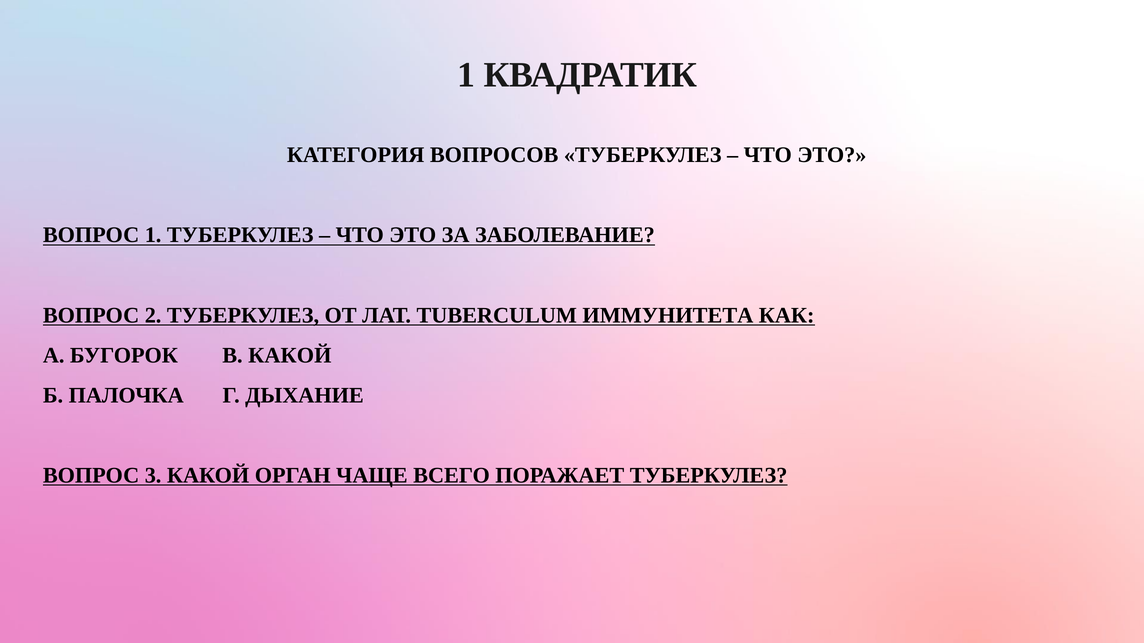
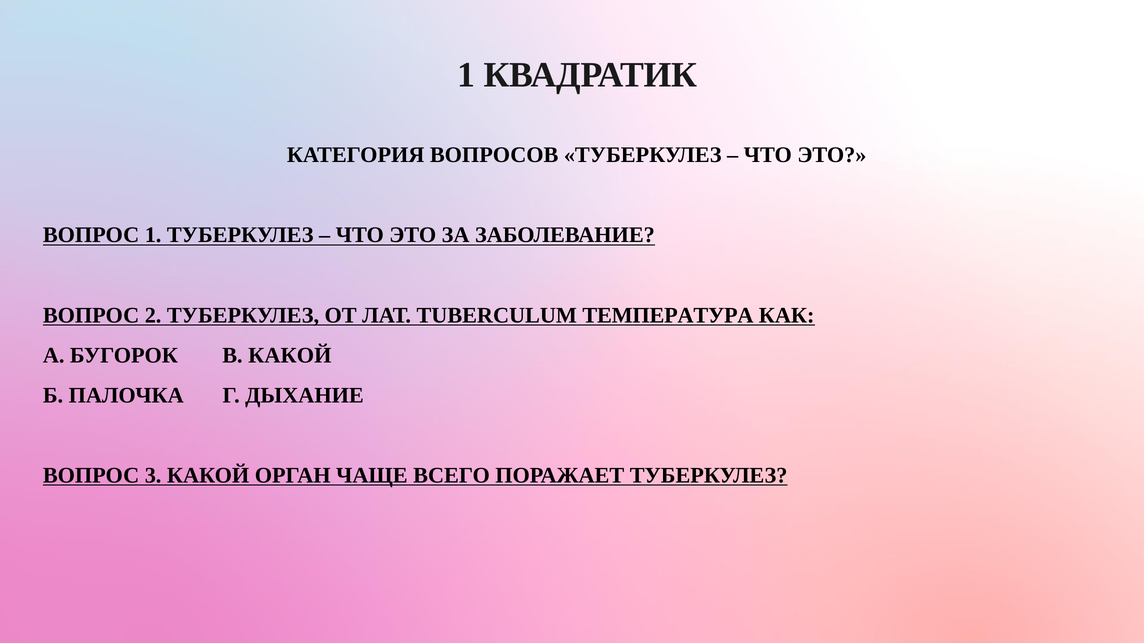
ИММУНИТЕТА: ИММУНИТЕТА -> ТЕМПЕРАТУРА (668, 315)
